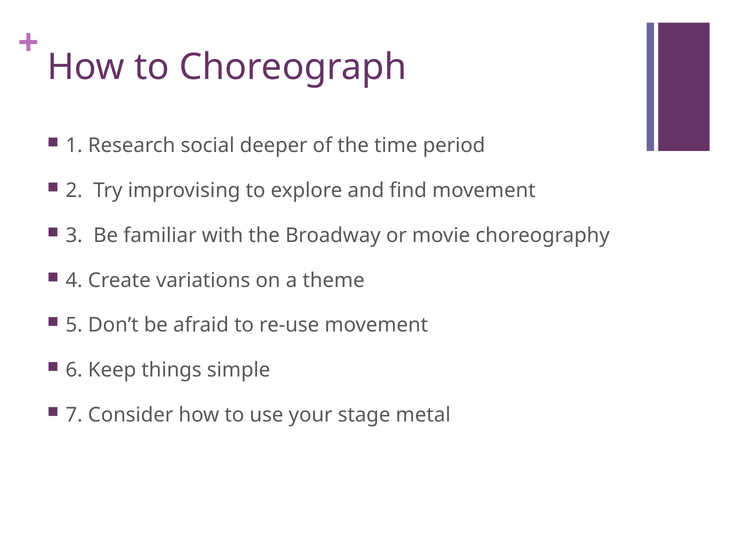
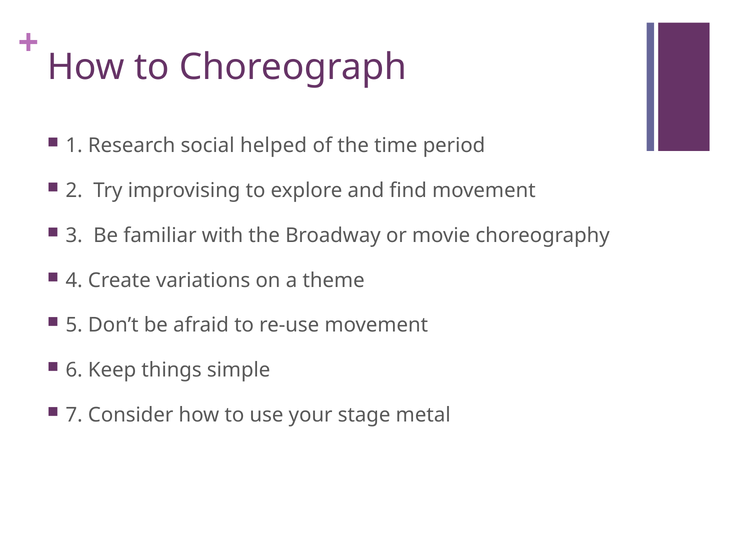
deeper: deeper -> helped (274, 146)
